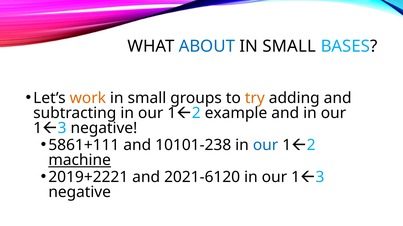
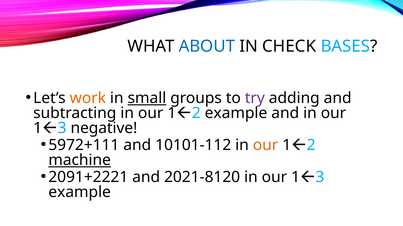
SMALL: SMALL -> CHECK (289, 47)
small underline: none -> present (147, 98)
try colour: orange -> purple (255, 98)
5861+111: 5861+111 -> 5972+111 (84, 146)
10101-238: 10101-238 -> 10101-112 (193, 146)
our colour: blue -> orange (266, 146)
2019+2221: 2019+2221 -> 2091+2221 (88, 178)
2021-6120: 2021-6120 -> 2021-8120 (202, 178)
negative: negative -> example (80, 193)
